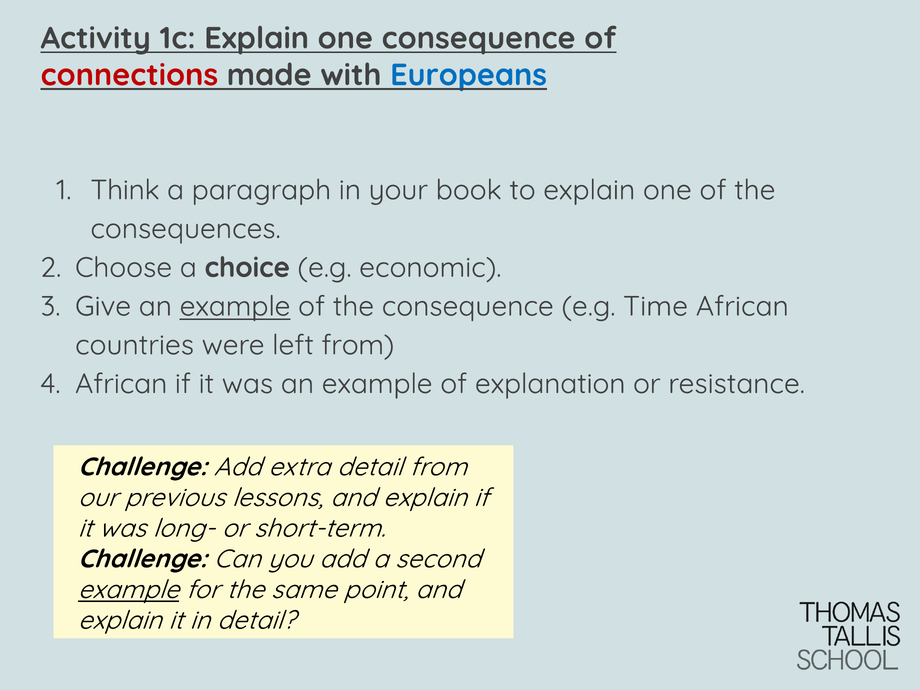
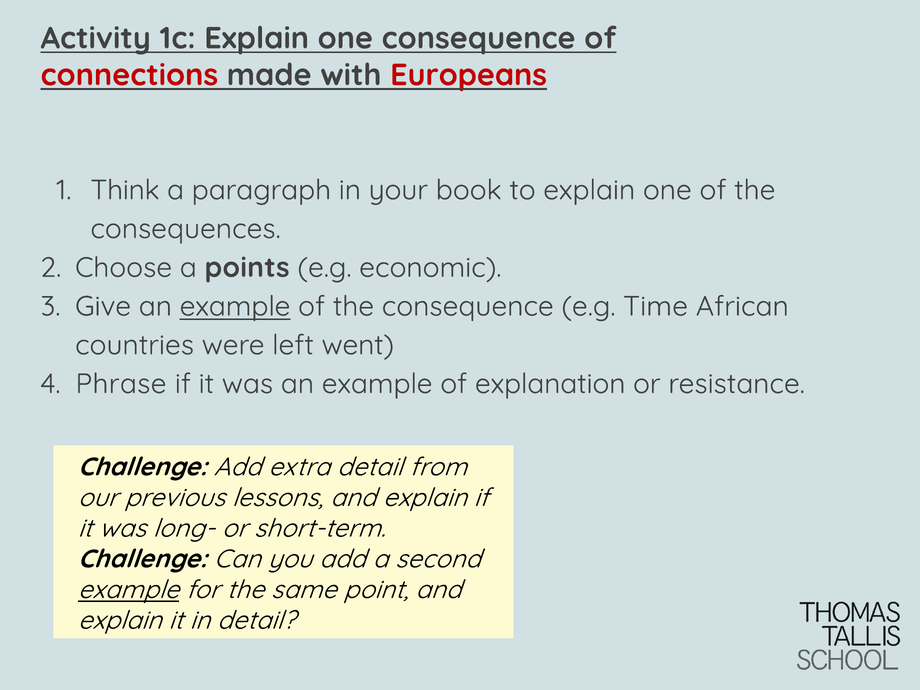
Europeans colour: blue -> red (469, 75)
choice: choice -> points (247, 268)
left from: from -> went (358, 345)
African: African -> Phrase (121, 384)
